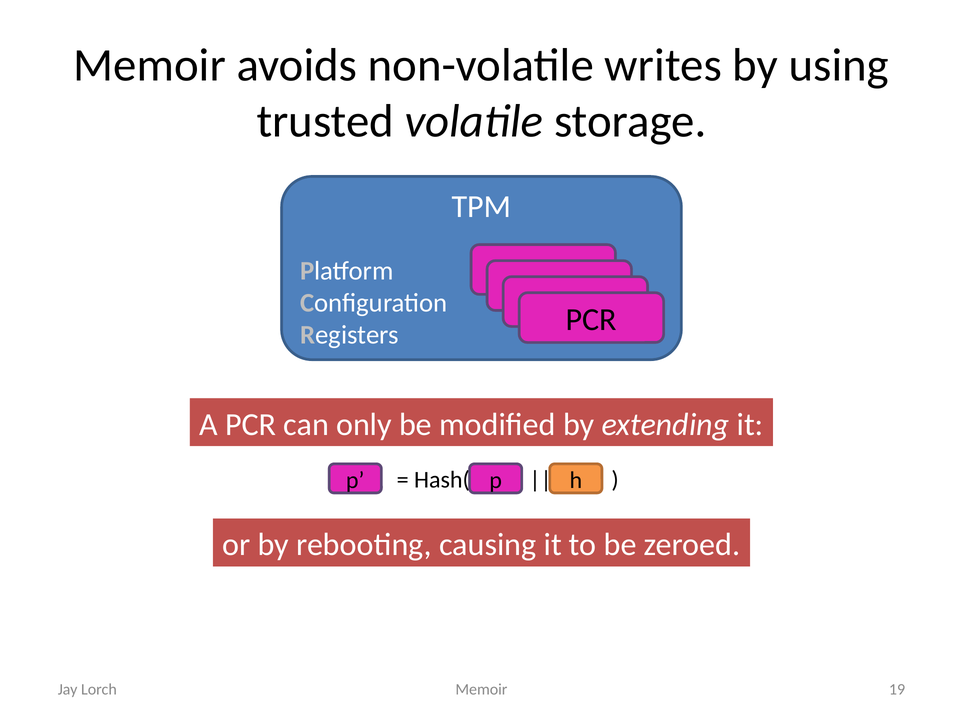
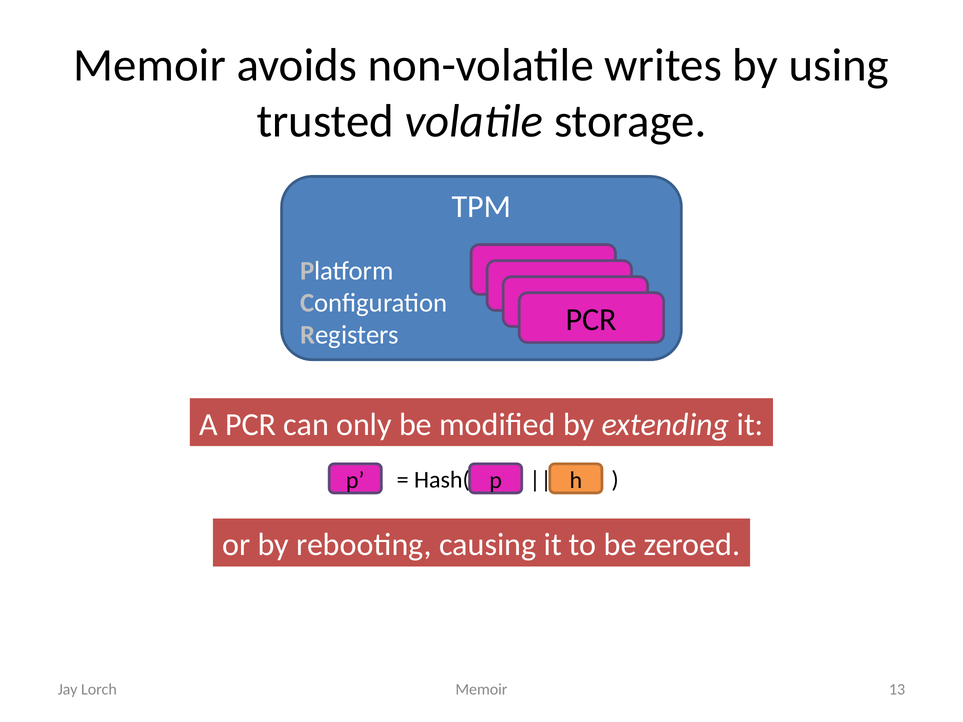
19: 19 -> 13 (897, 690)
